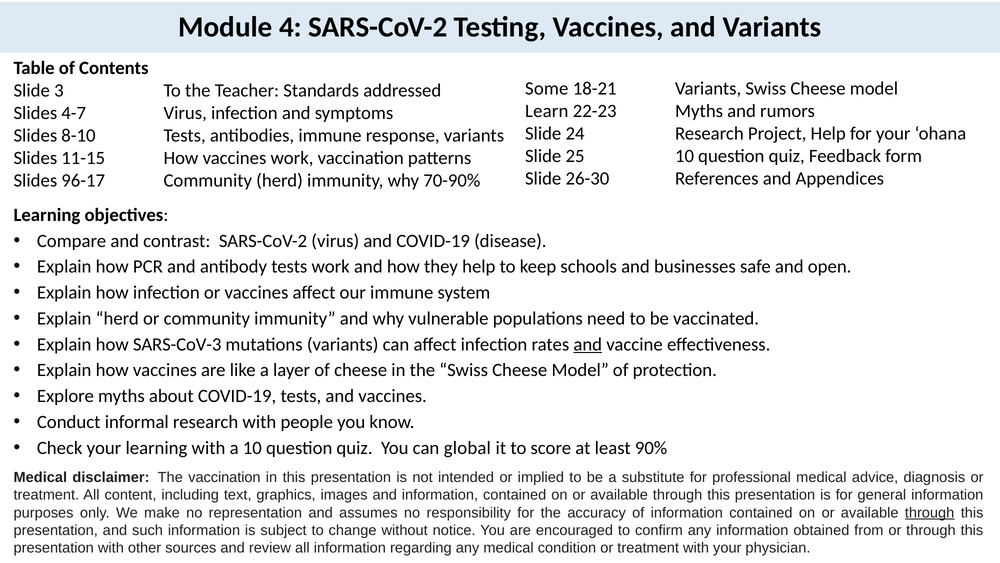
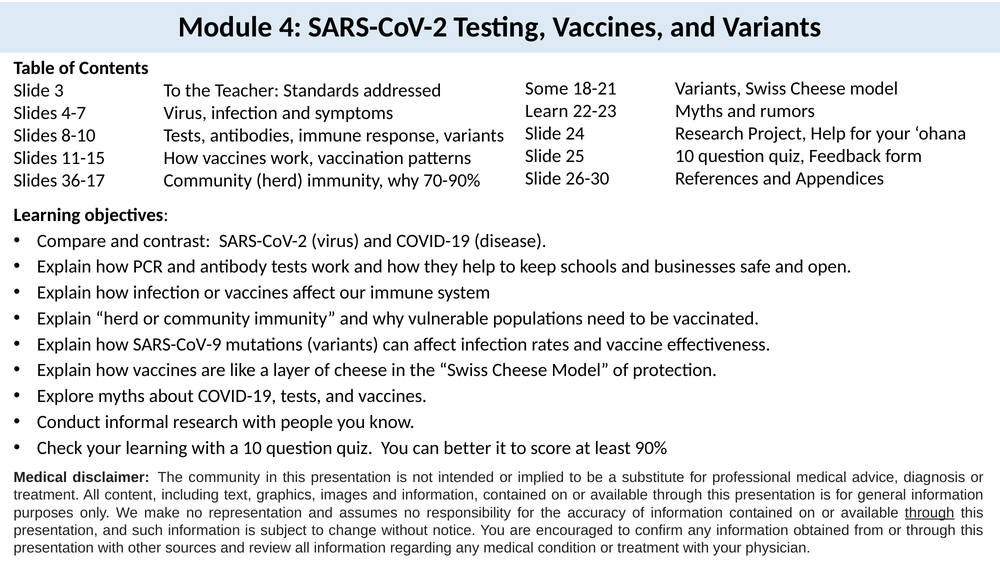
96-17: 96-17 -> 36-17 (83, 180)
SARS-CoV-3: SARS-CoV-3 -> SARS-CoV-9 (177, 344)
and underline: present -> none (588, 344)
global: global -> better (467, 448)
The vaccination: vaccination -> community (224, 477)
